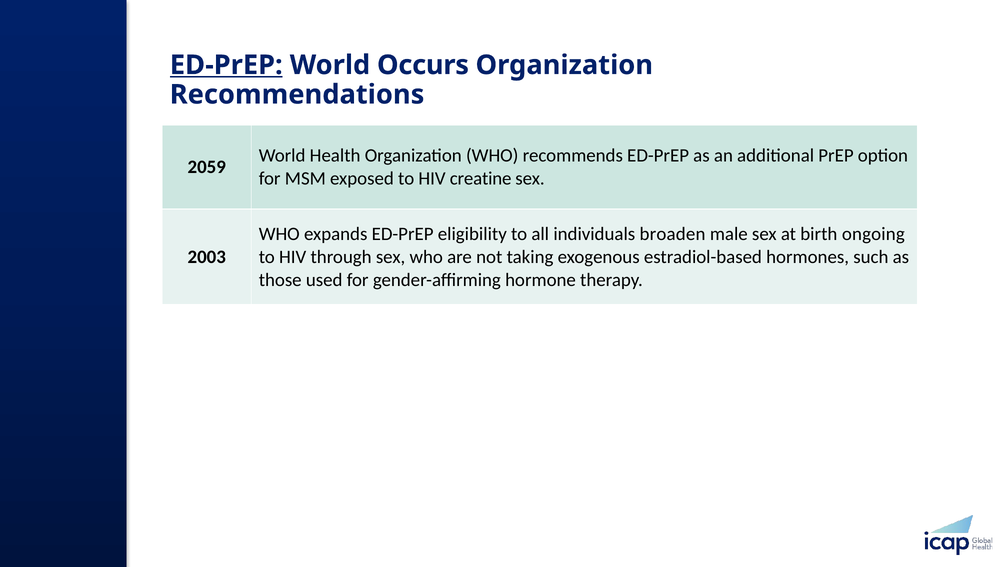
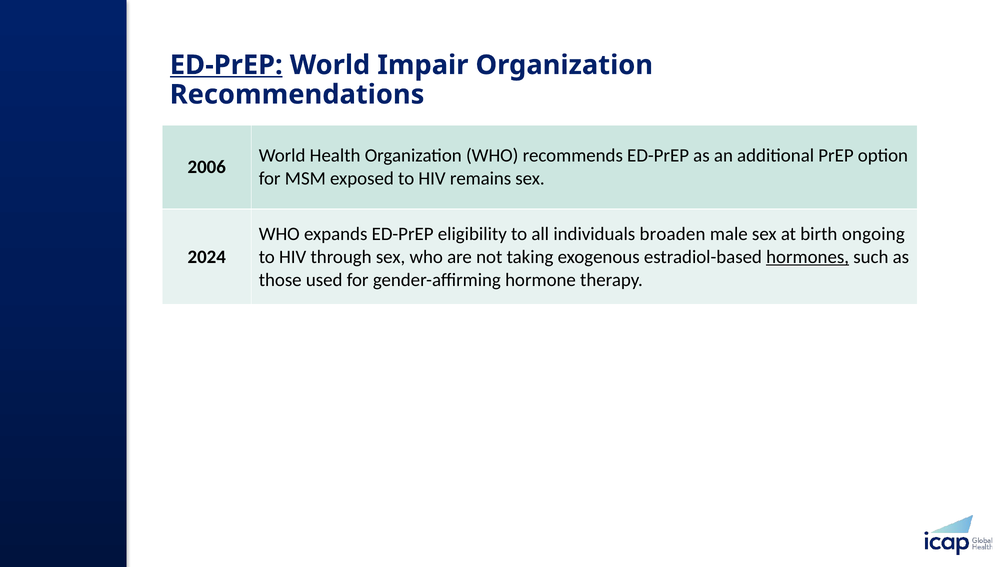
Occurs: Occurs -> Impair (423, 65)
2059: 2059 -> 2006 (207, 167)
creatine: creatine -> remains (481, 179)
2003: 2003 -> 2024 (207, 257)
hormones underline: none -> present (808, 257)
